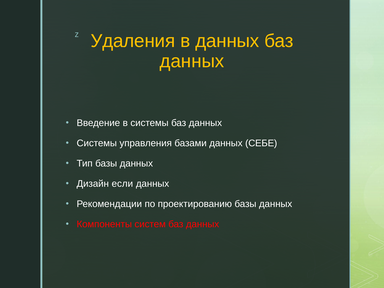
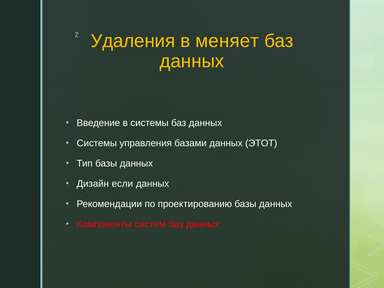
в данных: данных -> меняет (227, 41)
СЕБЕ: СЕБЕ -> ЭТОТ (261, 143)
